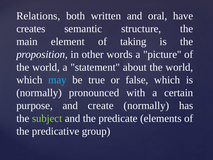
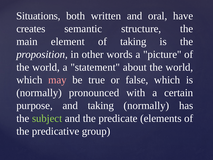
Relations: Relations -> Situations (38, 16)
may colour: light blue -> pink (57, 80)
and create: create -> taking (101, 105)
